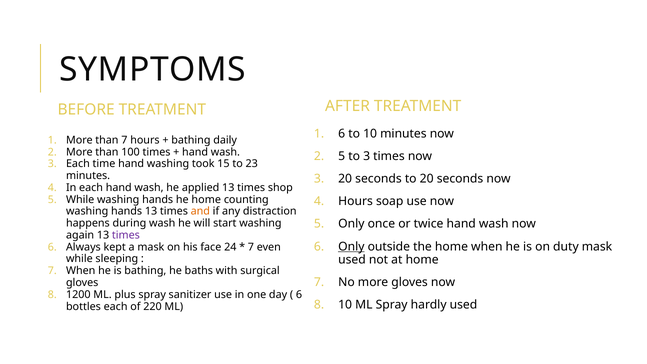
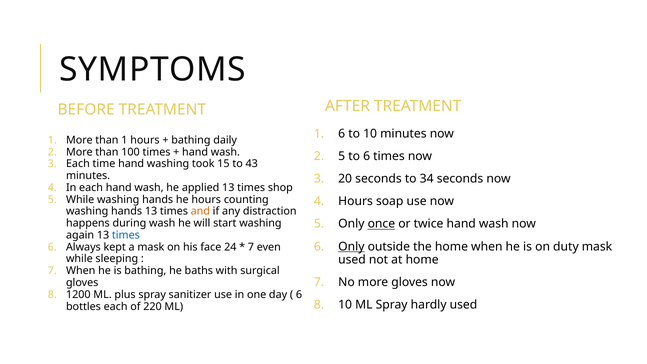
than 7: 7 -> 1 (124, 140)
to 3: 3 -> 6 (367, 156)
23: 23 -> 43 (252, 164)
to 20: 20 -> 34 (427, 179)
he home: home -> hours (206, 199)
once underline: none -> present (381, 224)
times colour: purple -> blue (126, 235)
